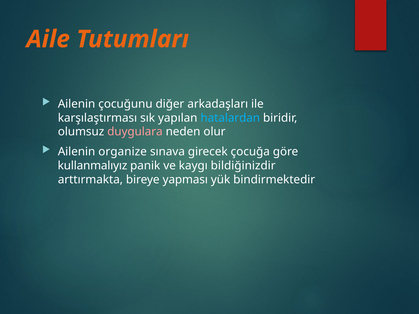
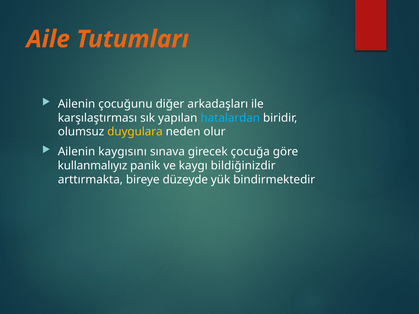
duygulara colour: pink -> yellow (135, 132)
organize: organize -> kaygısını (123, 152)
yapması: yapması -> düzeyde (185, 180)
